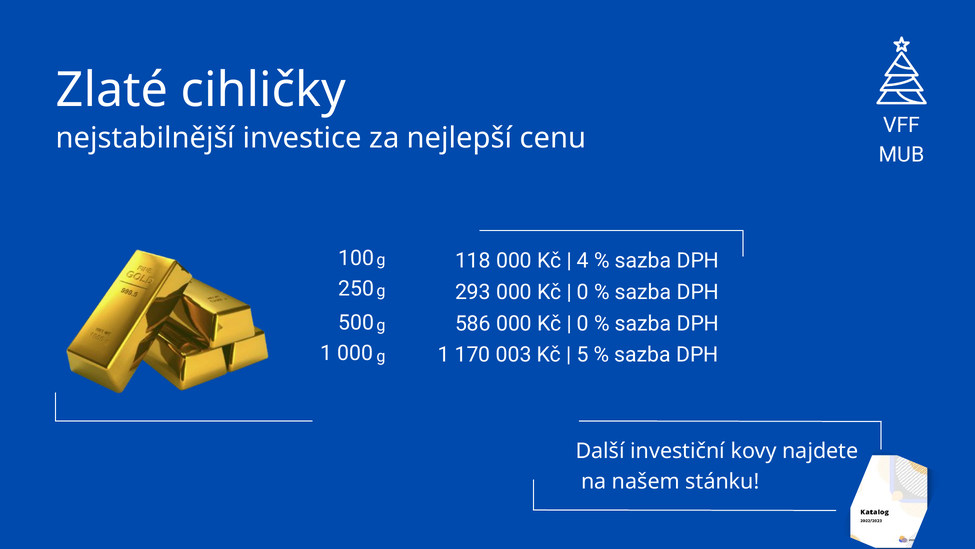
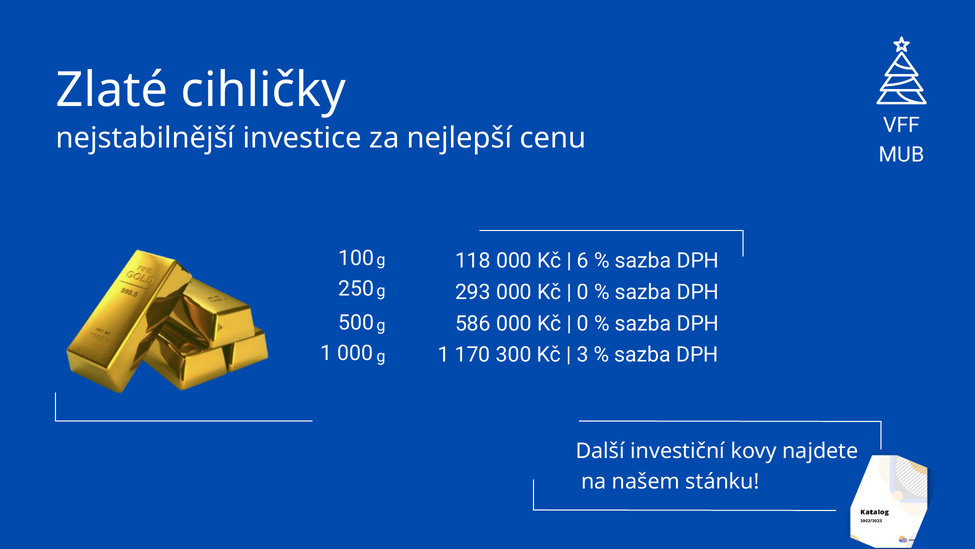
4: 4 -> 6 (583, 261)
003: 003 -> 300 (514, 354)
5: 5 -> 3 (583, 354)
